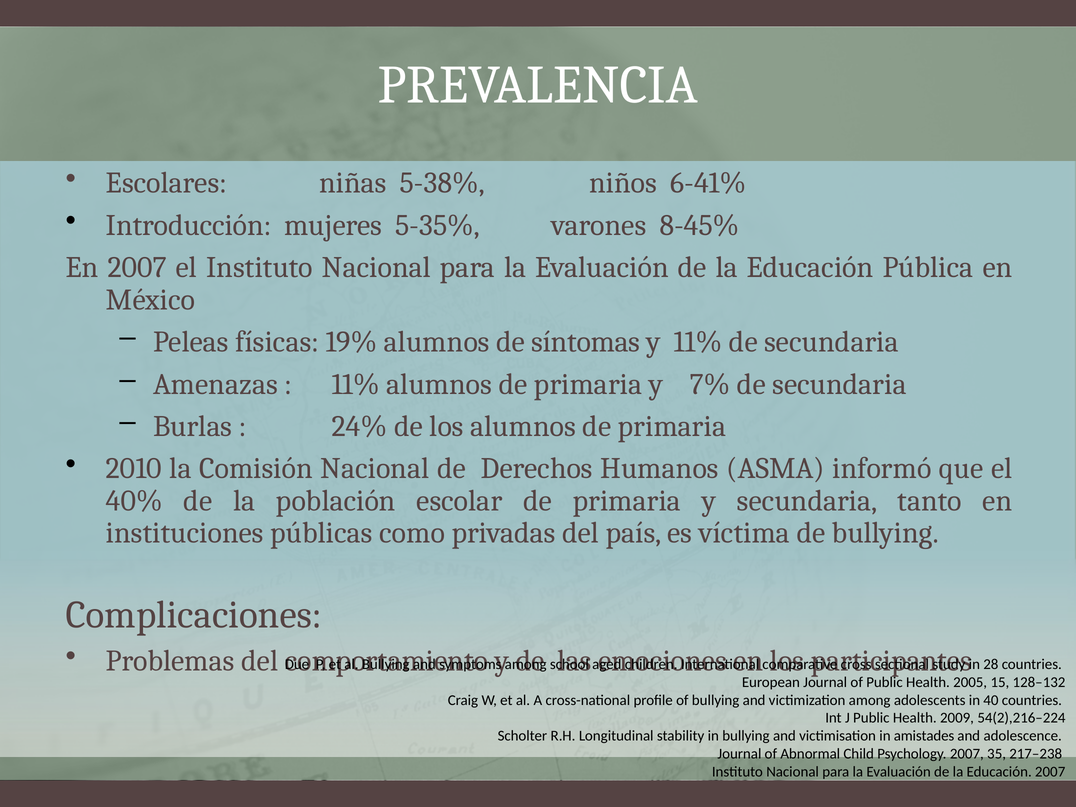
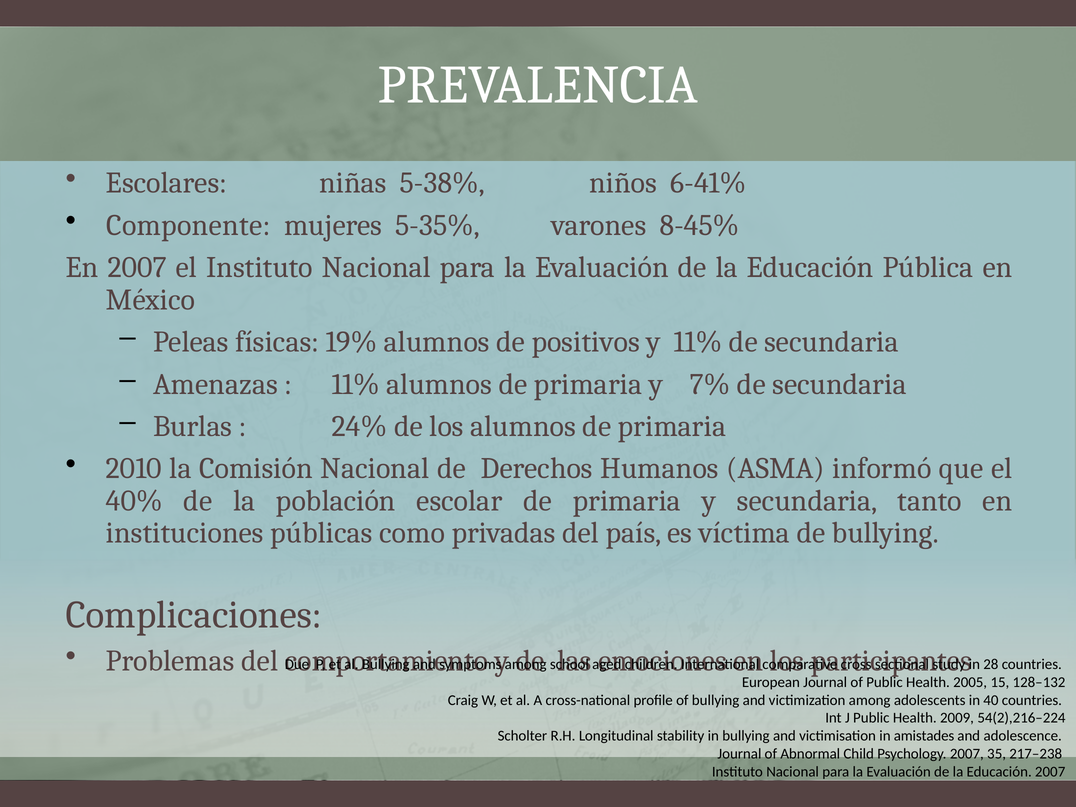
Introducción: Introducción -> Componente (189, 225)
síntomas: síntomas -> positivos (586, 342)
